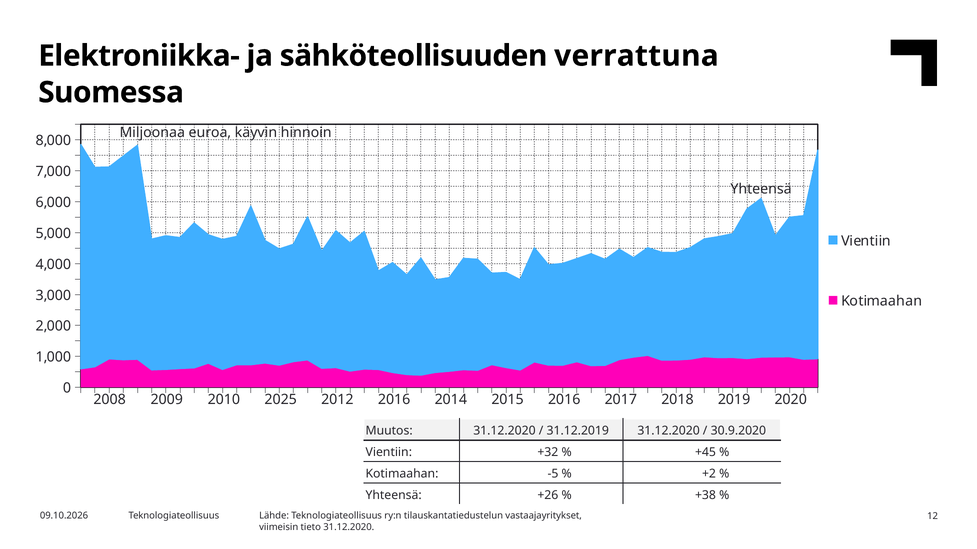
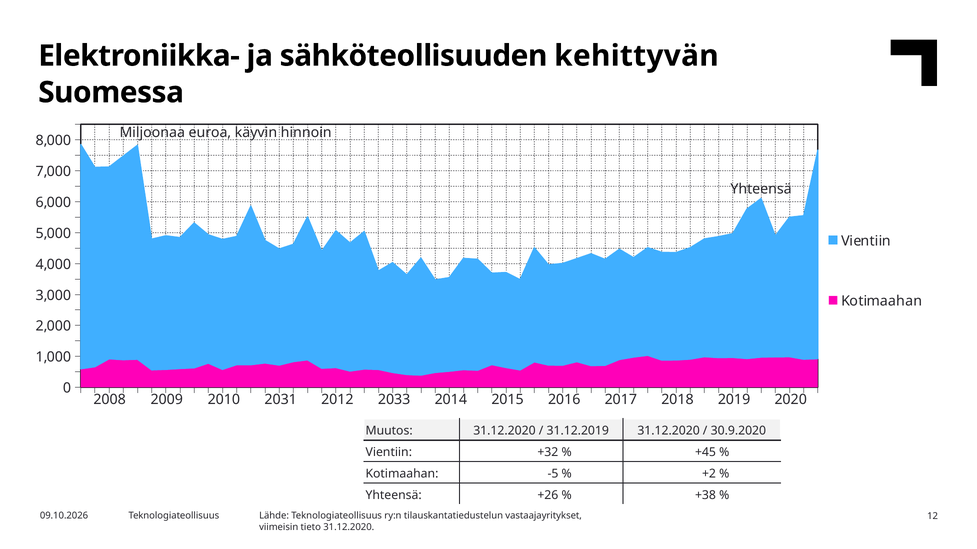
verrattuna: verrattuna -> kehittyvän (636, 56)
2025: 2025 -> 2031 (281, 400)
2012 2016: 2016 -> 2033 (394, 400)
